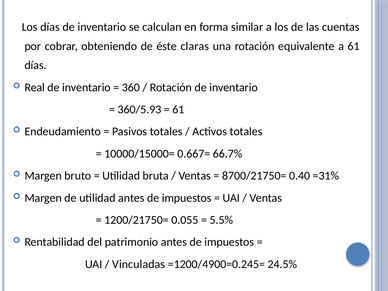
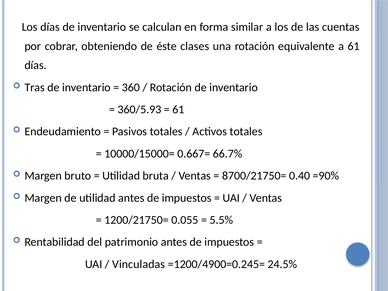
claras: claras -> clases (195, 46)
Real: Real -> Tras (35, 87)
=31%: =31% -> =90% (326, 176)
